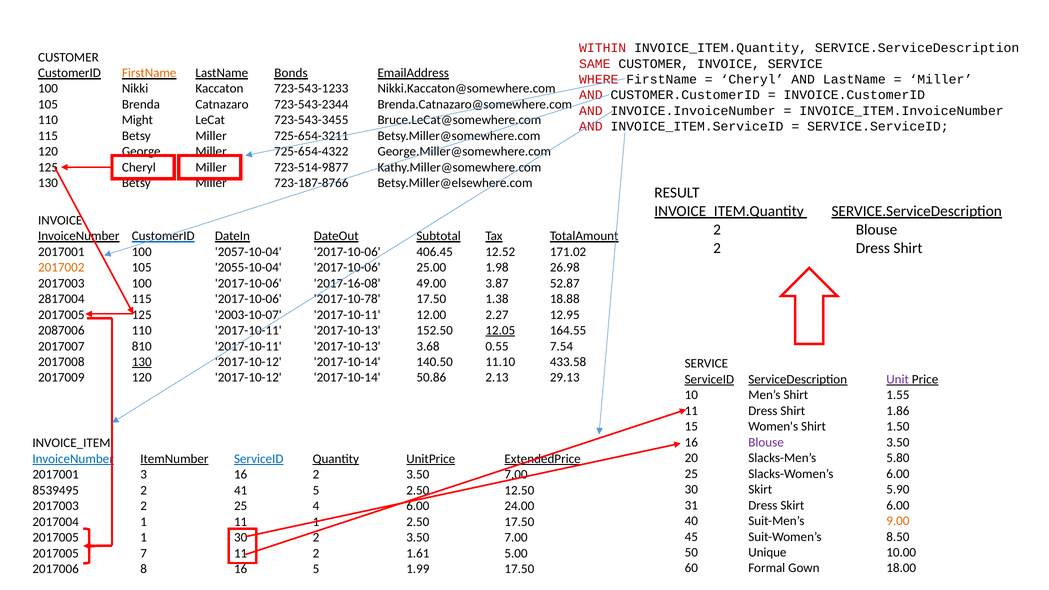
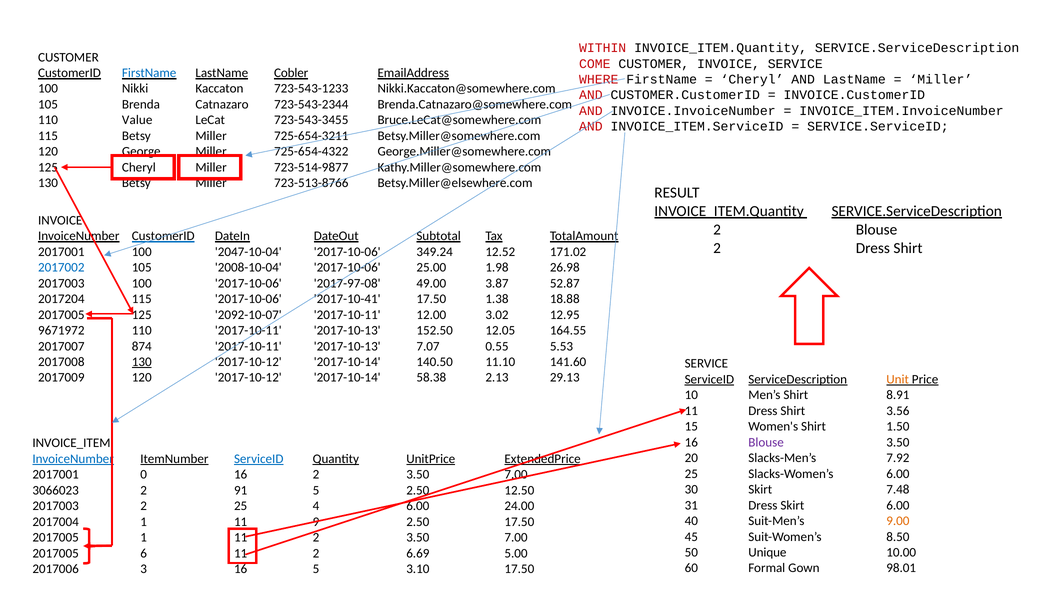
SAME: SAME -> COME (595, 64)
FirstName colour: orange -> blue (149, 73)
Bonds: Bonds -> Cobler (291, 73)
Might: Might -> Value (137, 120)
723-187-8766: 723-187-8766 -> 723-513-8766 (311, 183)
2057-10-04: 2057-10-04 -> 2047-10-04 (248, 252)
406.45: 406.45 -> 349.24 (435, 252)
2017002 colour: orange -> blue (61, 268)
2055-10-04: 2055-10-04 -> 2008-10-04 (248, 268)
2017-16-08: 2017-16-08 -> 2017-97-08 (347, 283)
2817004: 2817004 -> 2017204 (61, 299)
2017-10-78: 2017-10-78 -> 2017-10-41 (347, 299)
2003-10-07: 2003-10-07 -> 2092-10-07 (248, 315)
2.27: 2.27 -> 3.02 (497, 315)
2087006: 2087006 -> 9671972 (61, 331)
12.05 underline: present -> none (500, 331)
810: 810 -> 874 (142, 346)
3.68: 3.68 -> 7.07 (428, 346)
7.54: 7.54 -> 5.53 (561, 346)
433.58: 433.58 -> 141.60 (568, 362)
50.86: 50.86 -> 58.38 (431, 378)
Unit colour: purple -> orange (898, 379)
1.55: 1.55 -> 8.91 (898, 395)
1.86: 1.86 -> 3.56 (898, 411)
5.80: 5.80 -> 7.92 (898, 458)
3: 3 -> 0 (144, 475)
5.90: 5.90 -> 7.48 (898, 490)
8539495: 8539495 -> 3066023 (56, 490)
41: 41 -> 91 (241, 490)
11 1: 1 -> 9 (316, 522)
2017005 1 30: 30 -> 11 (241, 538)
7: 7 -> 6 (144, 553)
1.61: 1.61 -> 6.69 (418, 553)
18.00: 18.00 -> 98.01 (901, 568)
8: 8 -> 3 (144, 569)
1.99: 1.99 -> 3.10 (418, 569)
